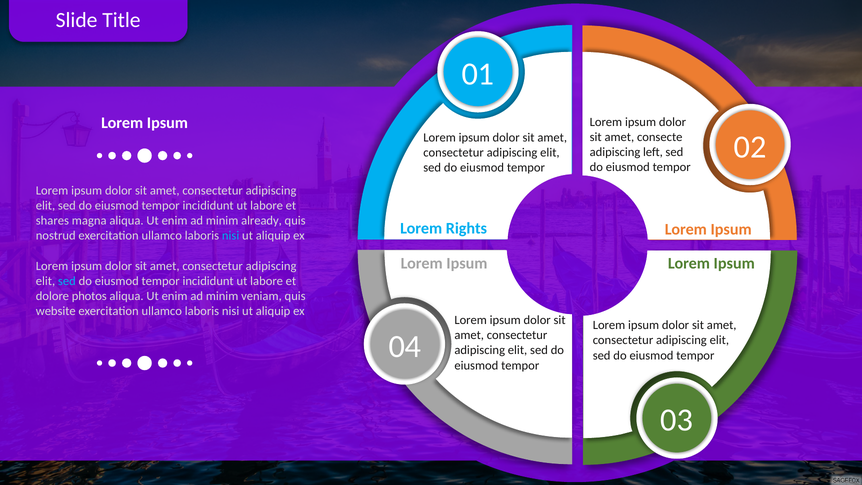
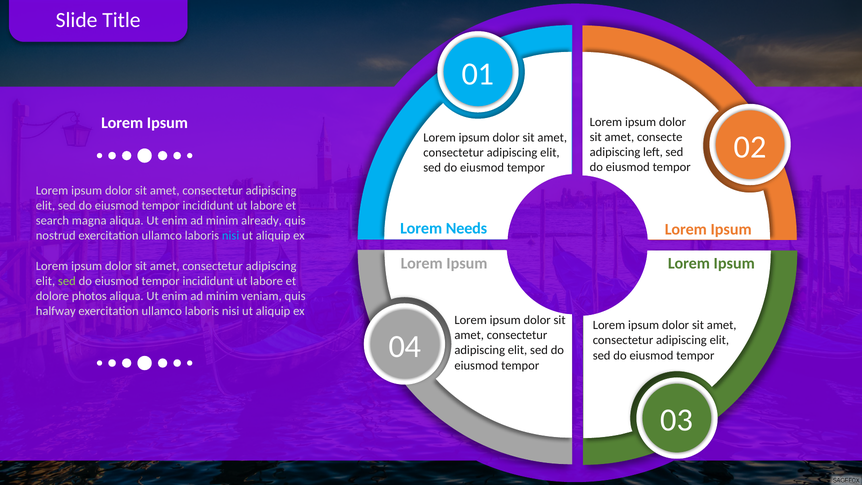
shares: shares -> search (52, 221)
Rights: Rights -> Needs (466, 228)
sed colour: light blue -> light green (67, 281)
website: website -> halfway (56, 311)
